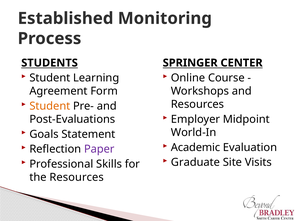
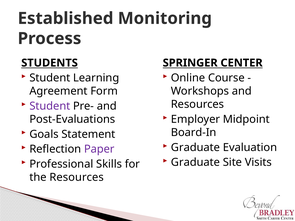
Student colour: orange -> purple (50, 106)
World-In: World-In -> Board-In (194, 133)
Academic: Academic -> Graduate (195, 148)
